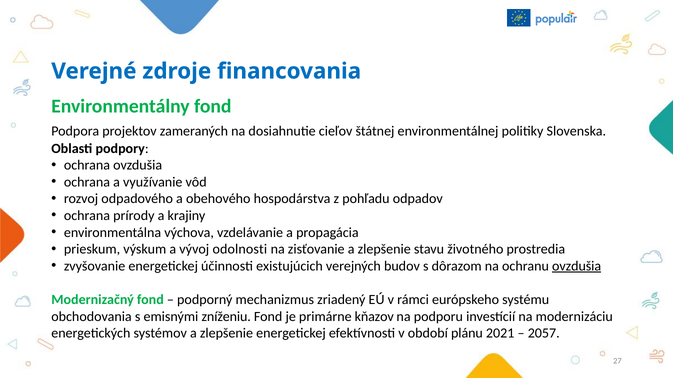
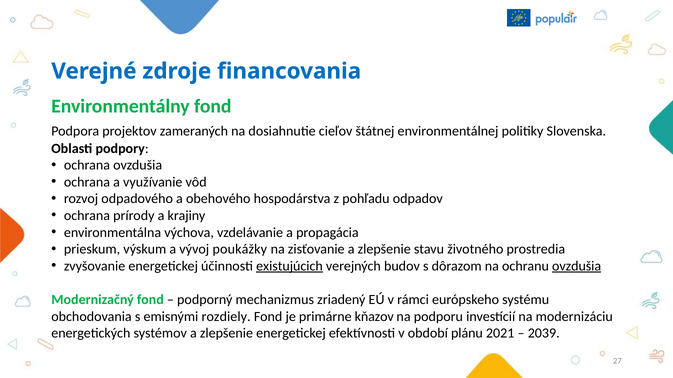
odolnosti: odolnosti -> poukážky (240, 250)
existujúcich underline: none -> present (289, 266)
zníženiu: zníženiu -> rozdiely (226, 317)
2057: 2057 -> 2039 (544, 334)
